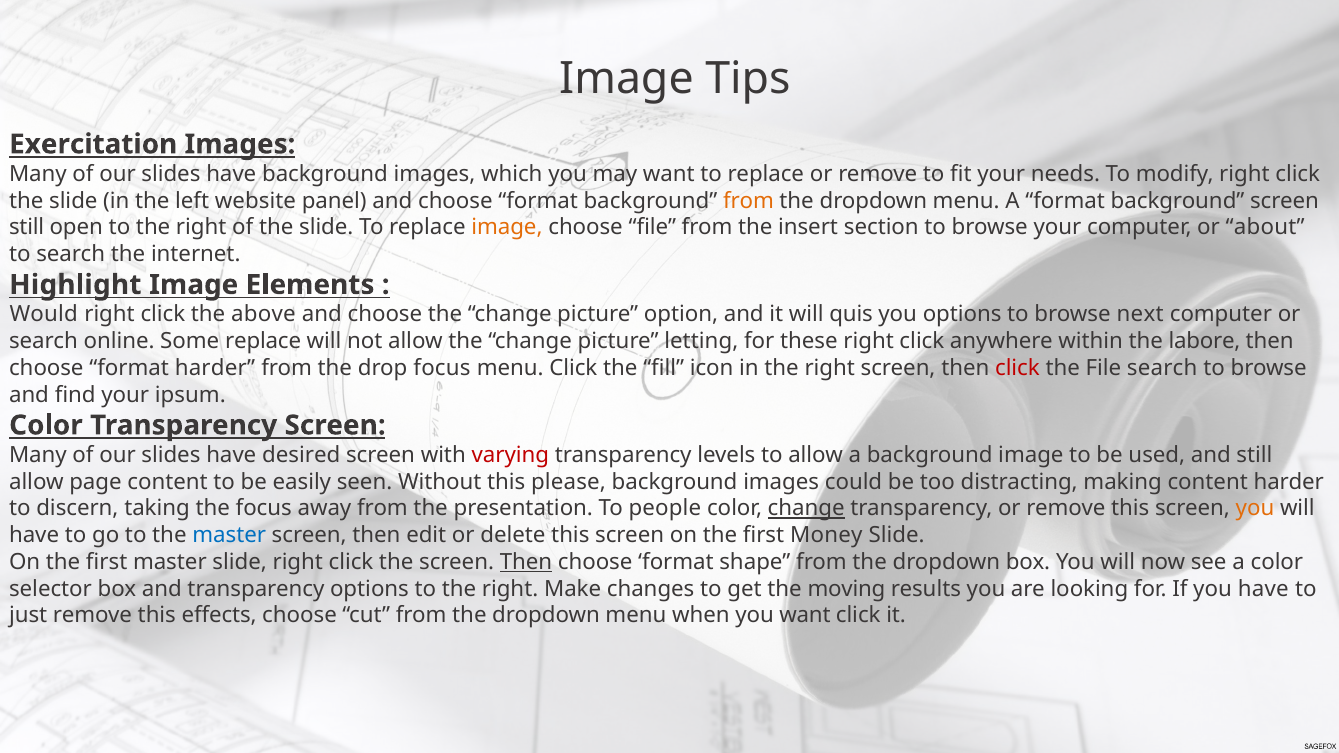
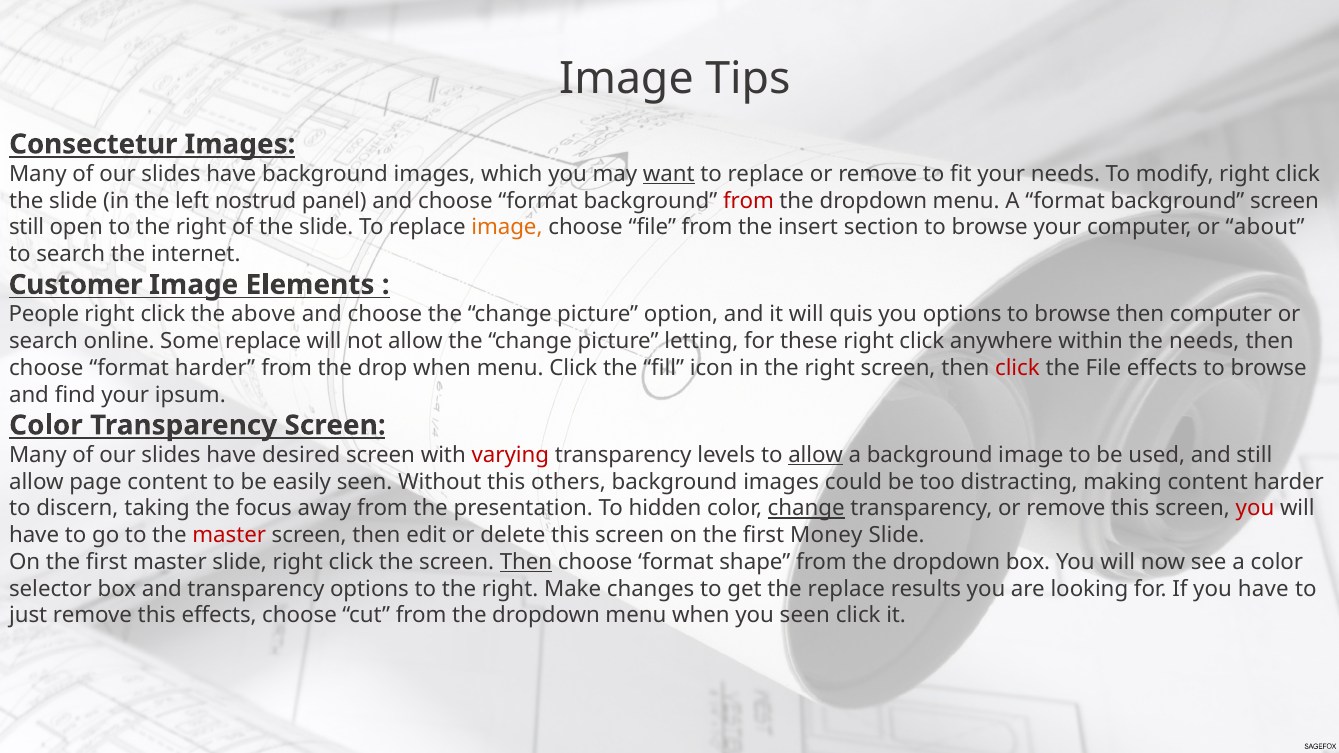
Exercitation: Exercitation -> Consectetur (93, 144)
want underline: none -> present (669, 174)
website: website -> nostrud (256, 201)
from colour: orange -> red (748, 201)
Highlight: Highlight -> Customer (76, 285)
Would: Would -> People (44, 315)
browse next: next -> then (1140, 315)
the labore: labore -> needs (1204, 341)
drop focus: focus -> when (442, 368)
File search: search -> effects (1162, 368)
allow underline: none -> present (816, 455)
please: please -> others (568, 482)
people: people -> hidden (665, 509)
you colour: orange -> red (1255, 509)
master colour: blue -> red (229, 535)
the moving: moving -> replace (846, 589)
you want: want -> seen (805, 616)
